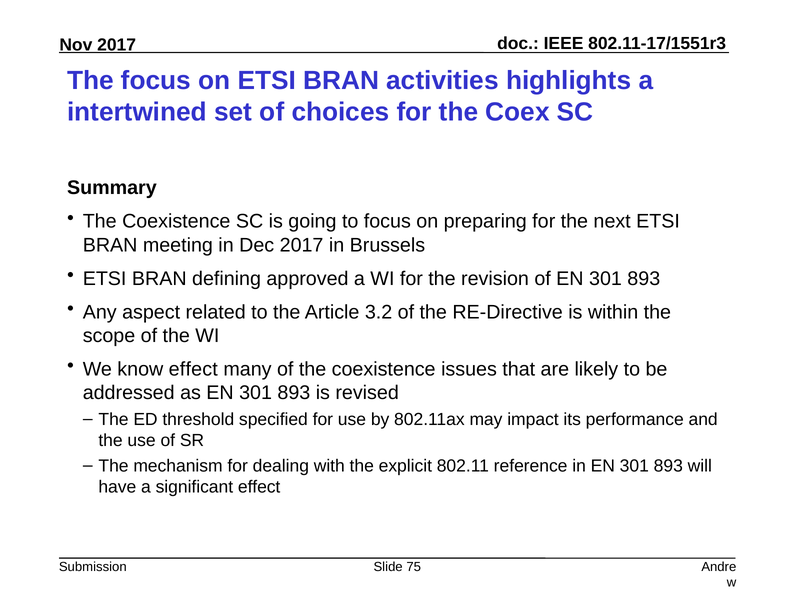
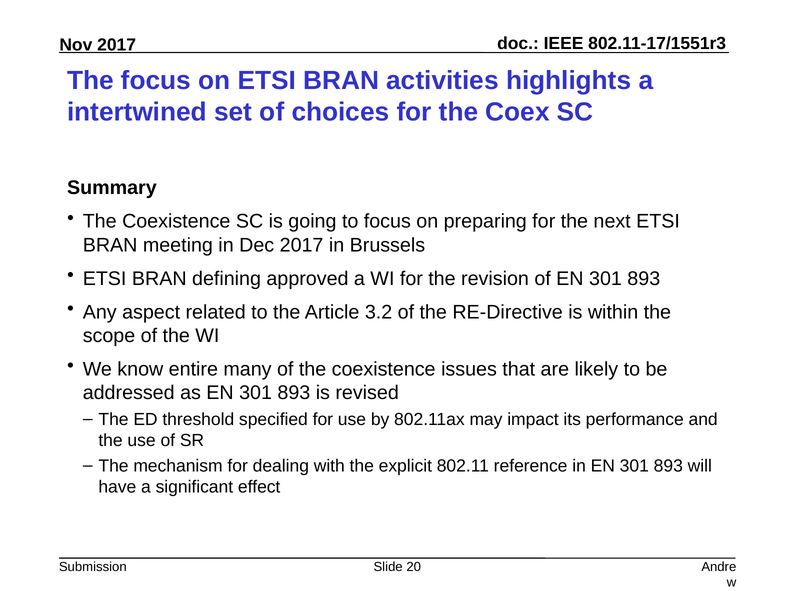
know effect: effect -> entire (193, 369)
75: 75 -> 20 (414, 567)
